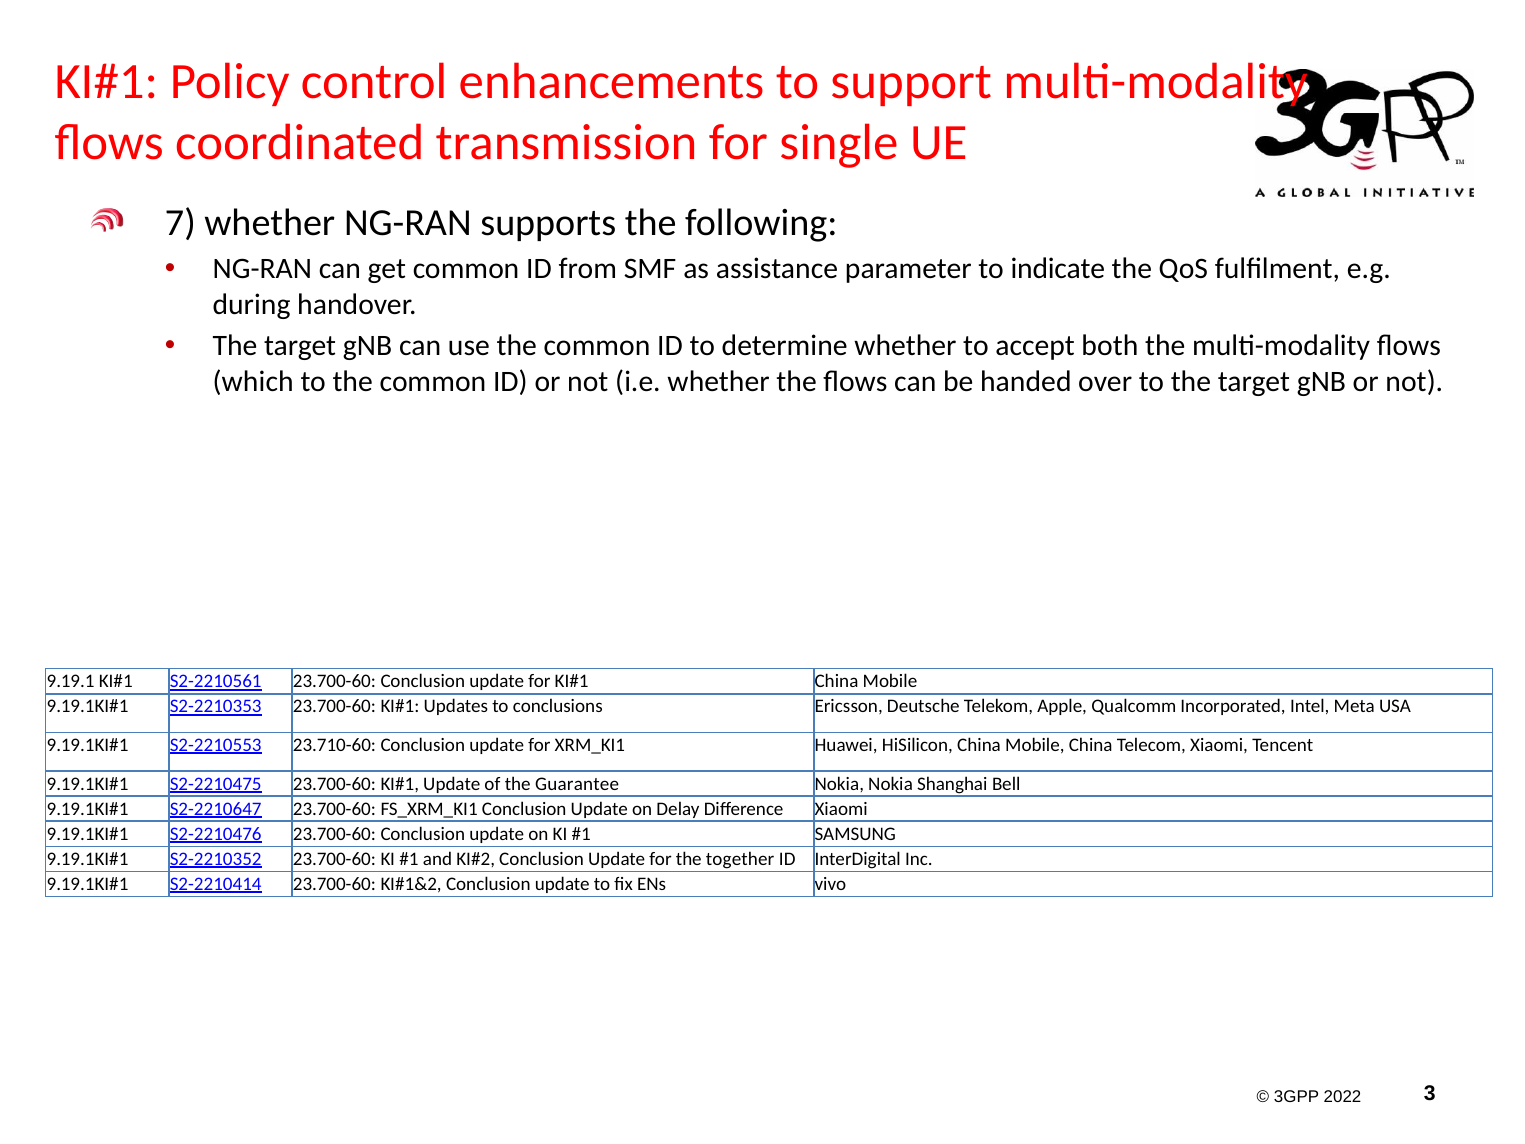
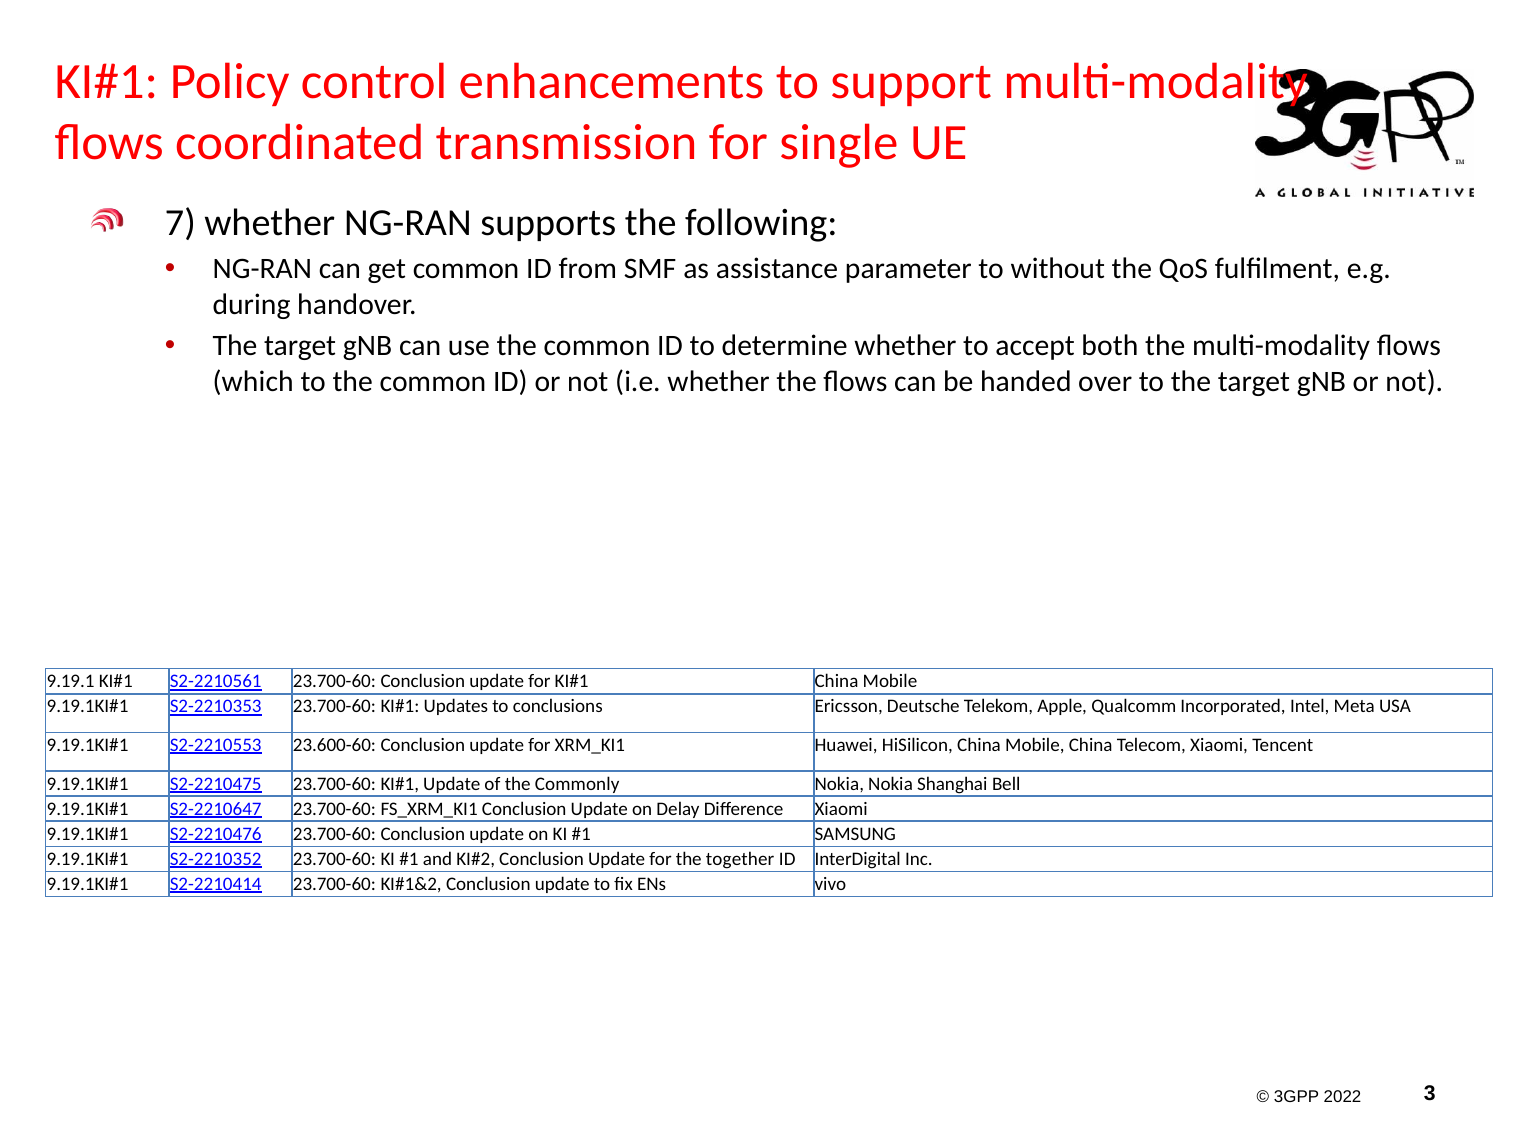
indicate: indicate -> without (1058, 269)
23.710-60: 23.710-60 -> 23.600-60 (334, 745)
Guarantee: Guarantee -> Commonly (577, 784)
